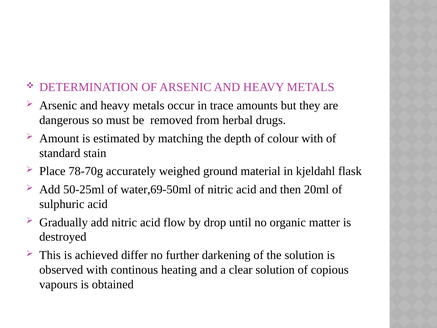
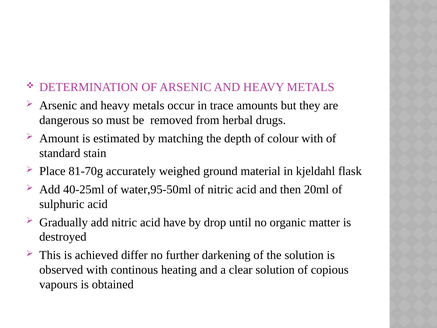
78-70g: 78-70g -> 81-70g (86, 171)
50-25ml: 50-25ml -> 40-25ml (84, 189)
water,69-50ml: water,69-50ml -> water,95-50ml (156, 189)
flow: flow -> have (175, 222)
